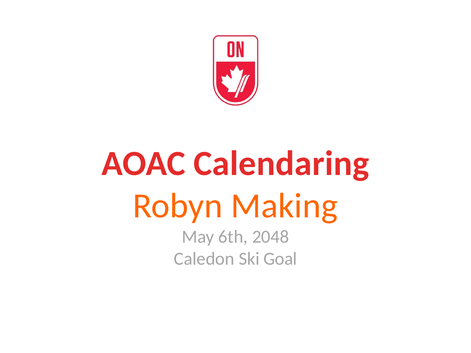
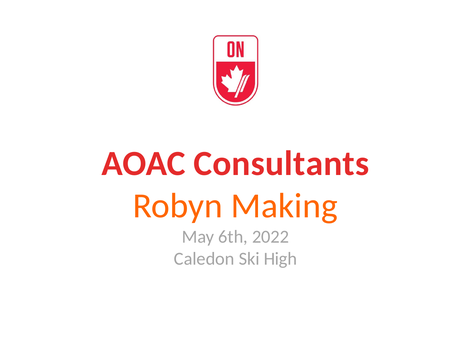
Calendaring: Calendaring -> Consultants (281, 164)
2048: 2048 -> 2022 (271, 237)
Goal: Goal -> High (280, 259)
